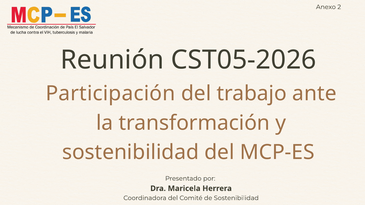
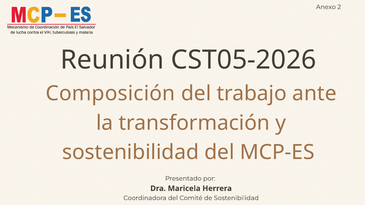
Participación: Participación -> Composición (110, 94)
